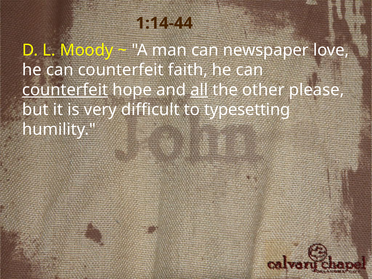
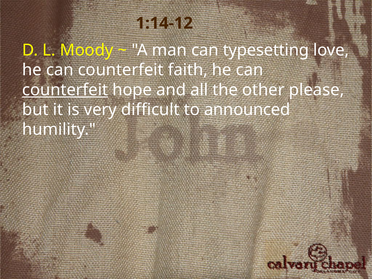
1:14-44: 1:14-44 -> 1:14-12 (164, 23)
newspaper: newspaper -> typesetting (266, 50)
all underline: present -> none (199, 90)
typesetting: typesetting -> announced (247, 110)
